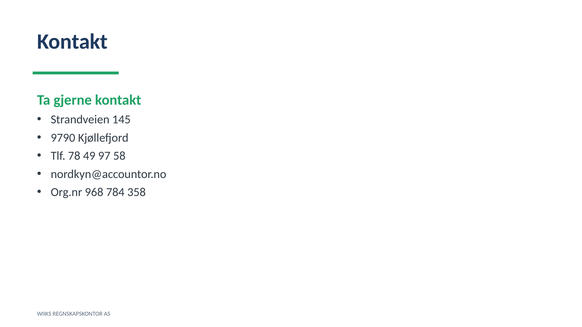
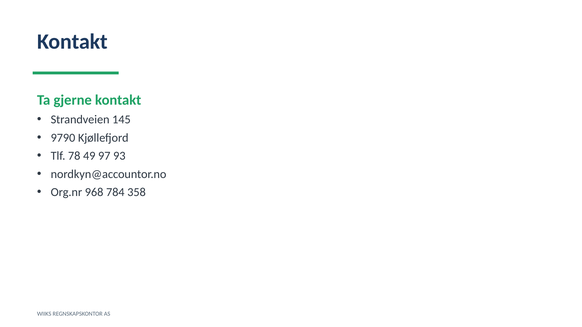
58: 58 -> 93 (119, 156)
